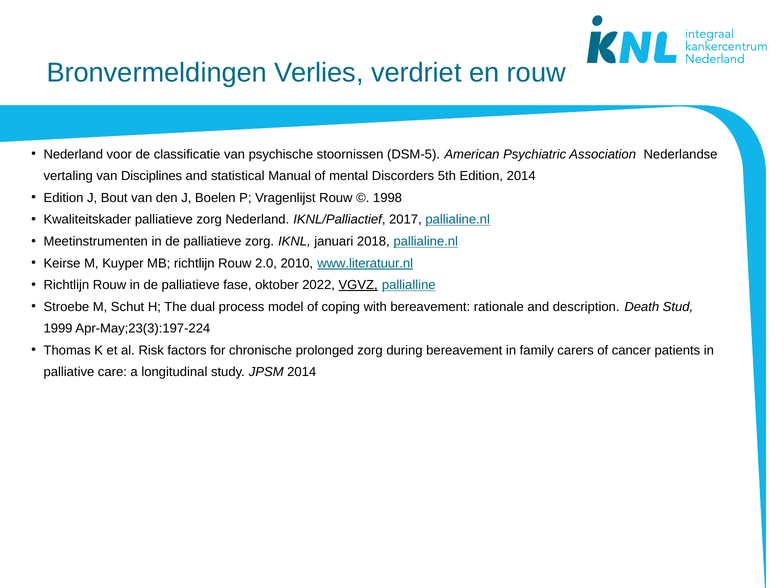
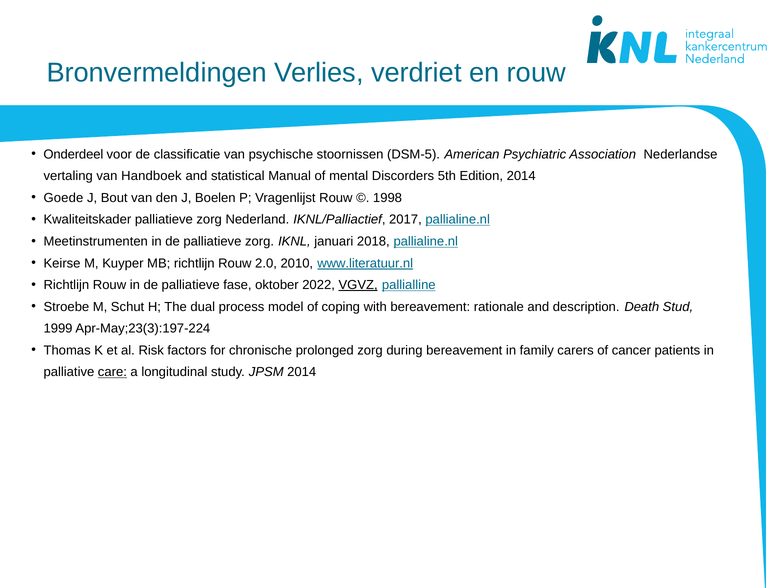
Nederland: Nederland -> Onderdeel (73, 154)
Disciplines: Disciplines -> Handboek (151, 176)
Edition: Edition -> Goede (63, 198)
care underline: none -> present (112, 372)
